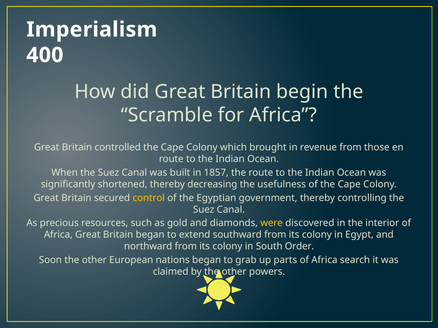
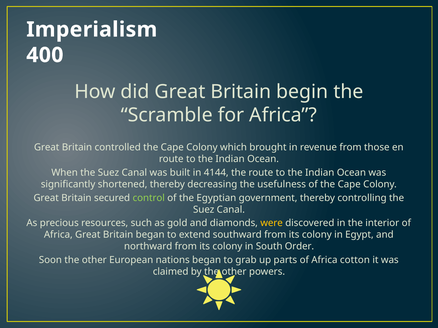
1857: 1857 -> 4144 (216, 173)
control colour: yellow -> light green (149, 198)
search: search -> cotton (355, 260)
